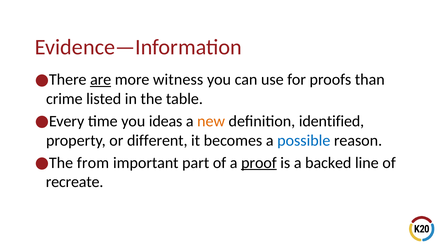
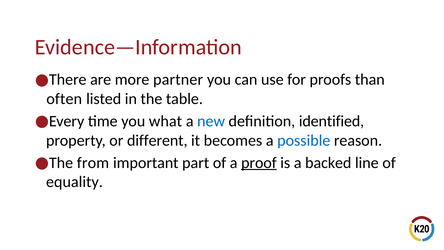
are underline: present -> none (101, 79)
witness: witness -> partner (178, 79)
crime: crime -> often (64, 99)
ideas: ideas -> what (166, 121)
new colour: orange -> blue (211, 121)
recreate: recreate -> equality (74, 182)
